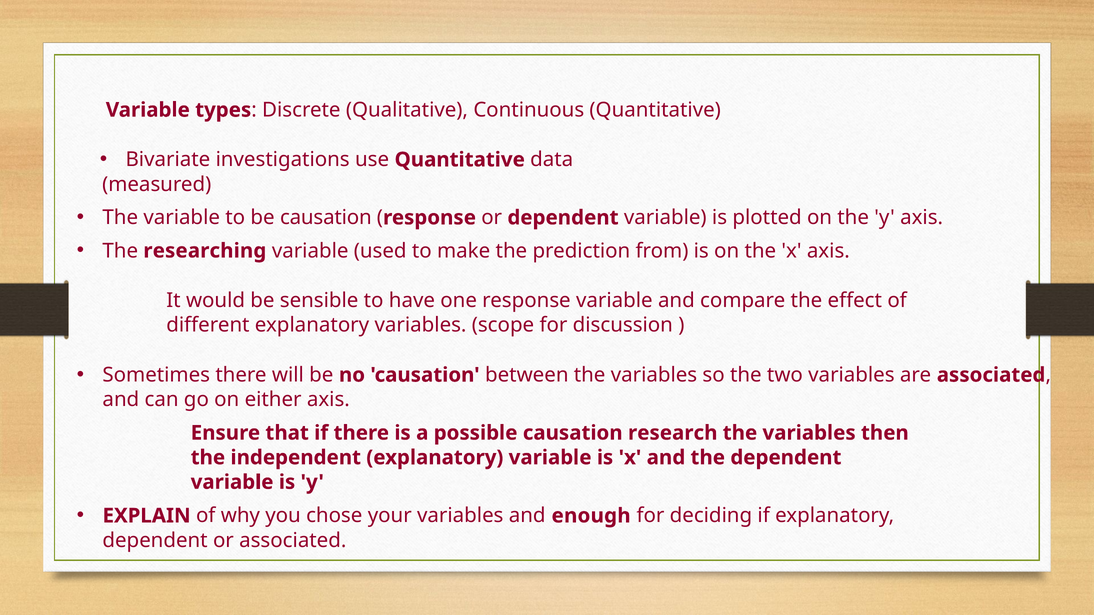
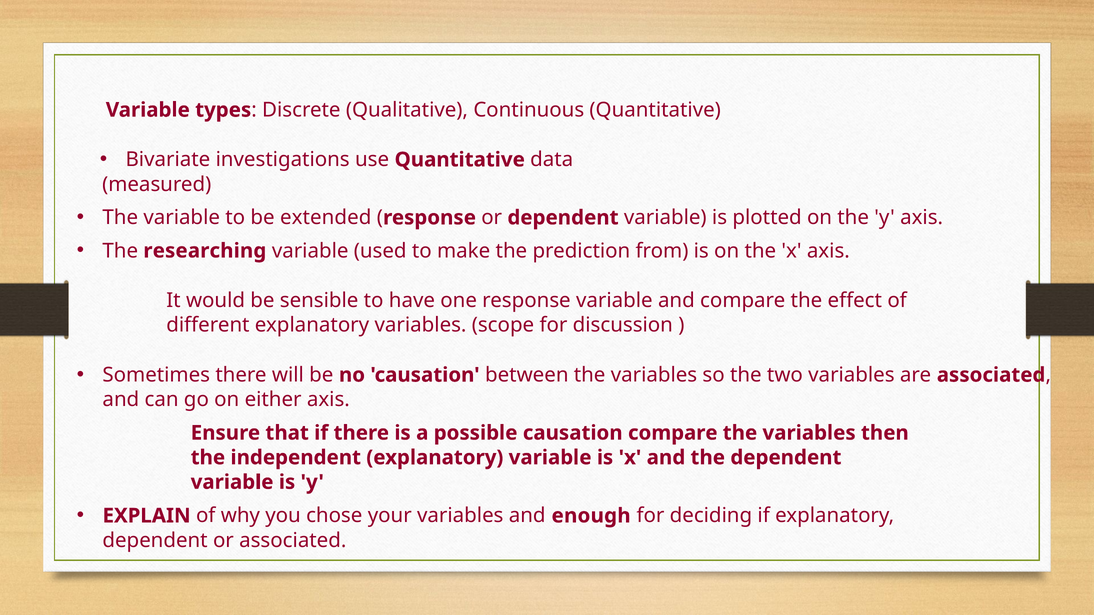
be causation: causation -> extended (326, 218)
causation research: research -> compare (673, 433)
